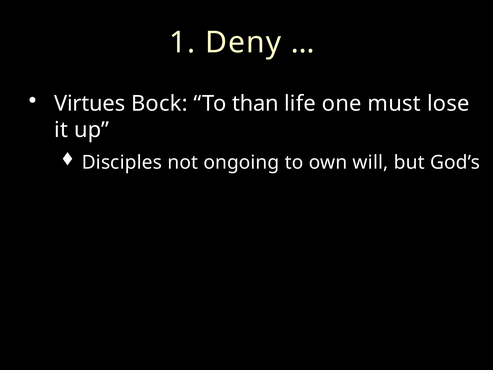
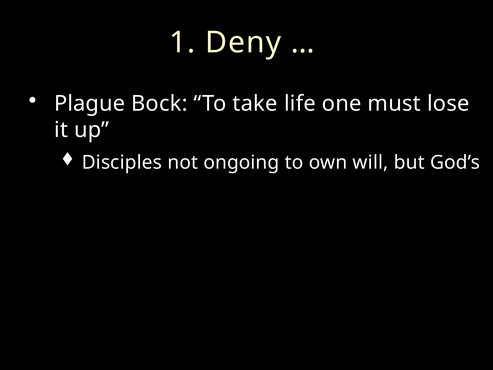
Virtues: Virtues -> Plague (90, 103)
than: than -> take (255, 103)
